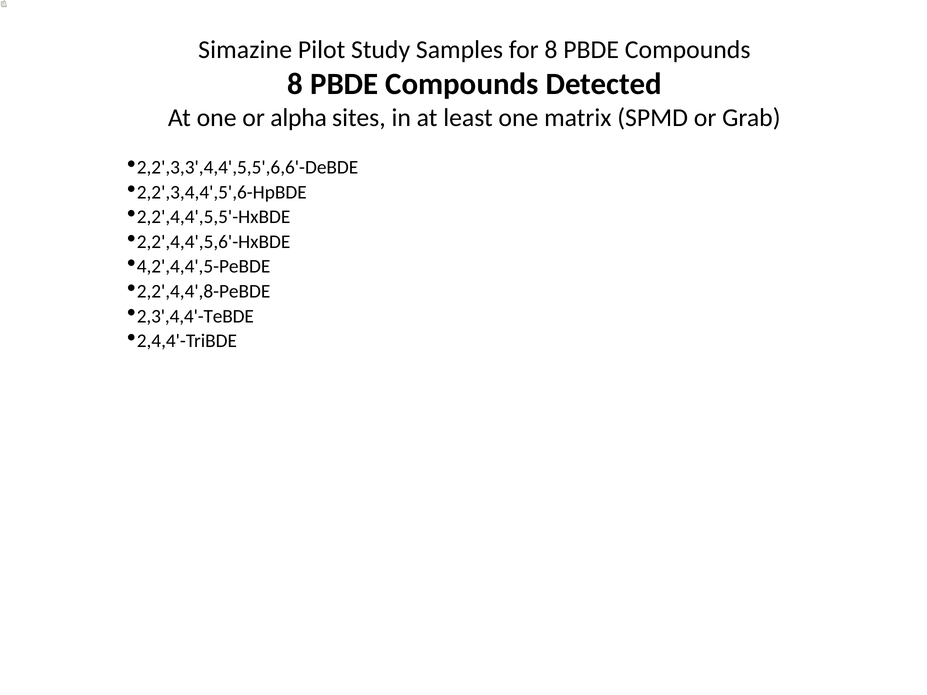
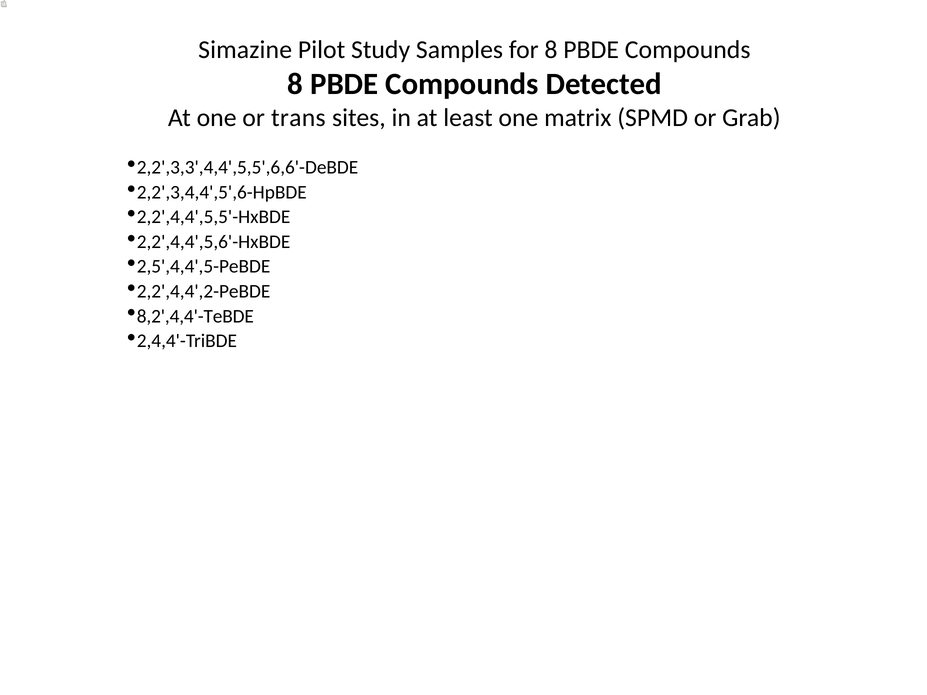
alpha: alpha -> trans (298, 118)
4,2',4,4',5-PeBDE: 4,2',4,4',5-PeBDE -> 2,5',4,4',5-PeBDE (204, 267)
2,2',4,4',8-PeBDE: 2,2',4,4',8-PeBDE -> 2,2',4,4',2-PeBDE (204, 292)
2,3',4,4'-TeBDE: 2,3',4,4'-TeBDE -> 8,2',4,4'-TeBDE (195, 316)
